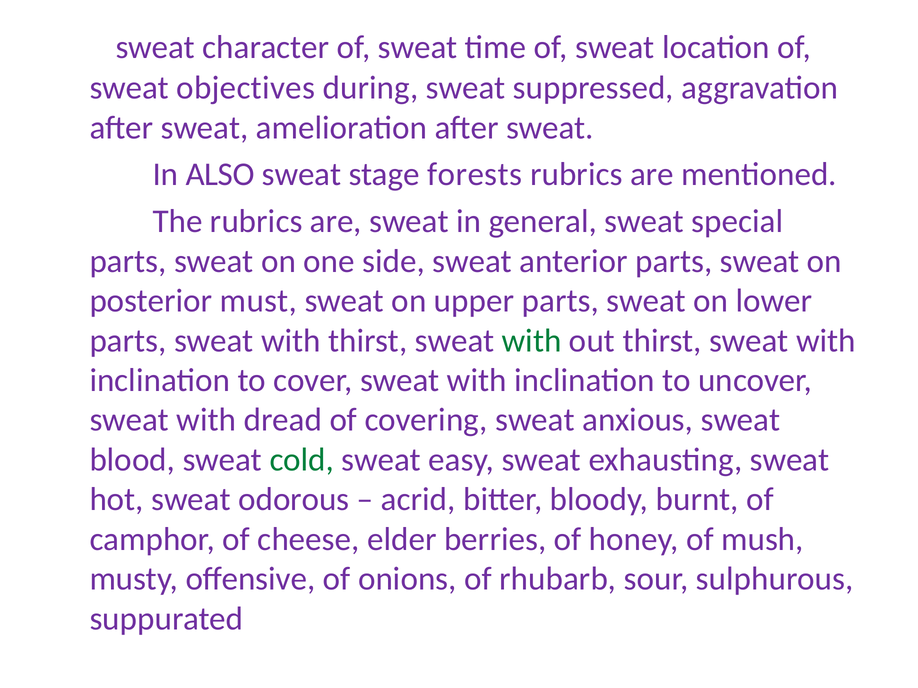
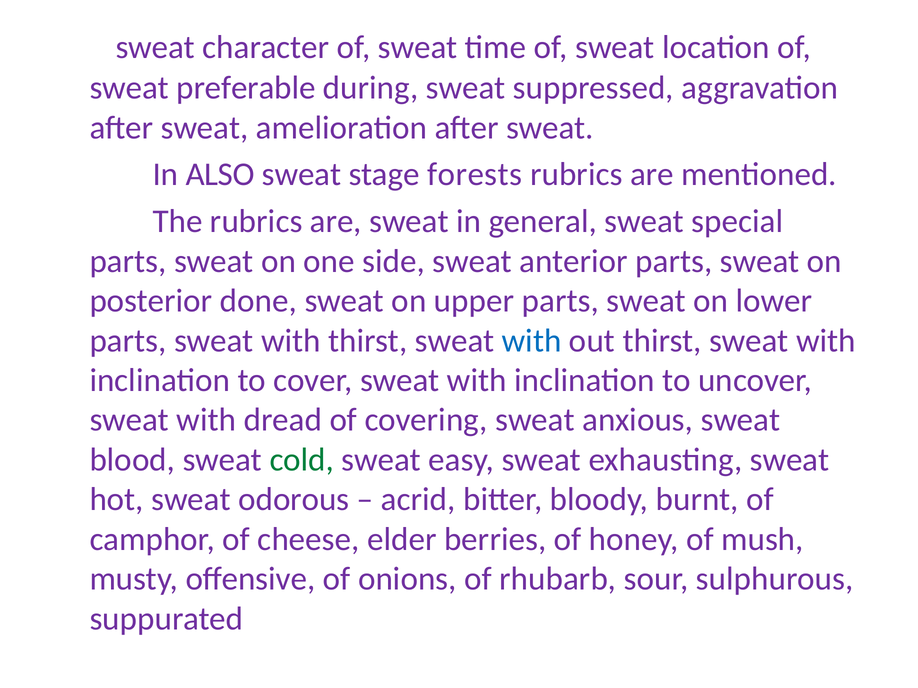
objectives: objectives -> preferable (246, 88)
must: must -> done (258, 301)
with colour: green -> blue (532, 341)
